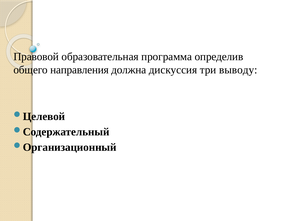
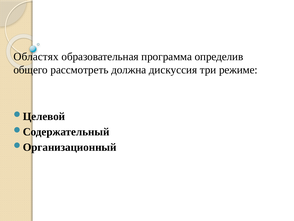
Правовой: Правовой -> Областях (36, 56)
направления: направления -> рассмотреть (80, 70)
выводу: выводу -> режиме (238, 70)
